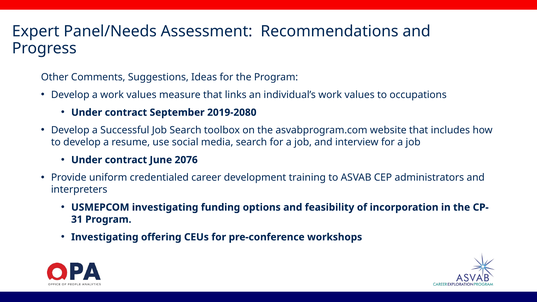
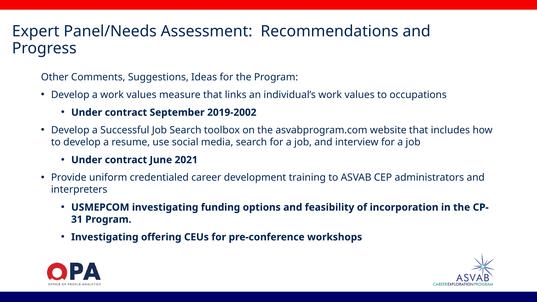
2019-2080: 2019-2080 -> 2019-2002 (232, 112)
2076: 2076 -> 2021 (186, 160)
